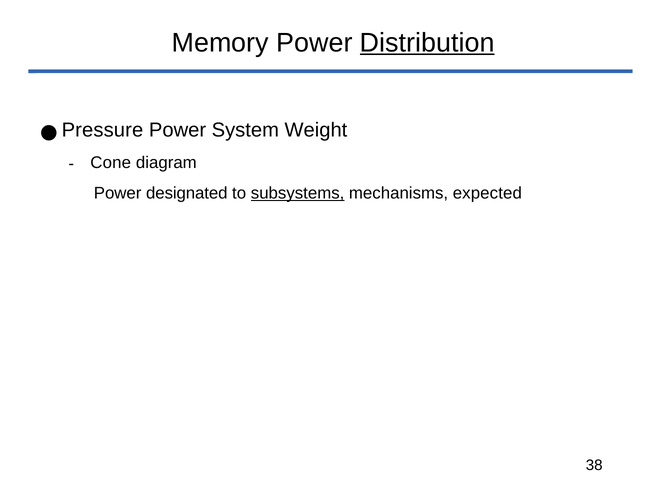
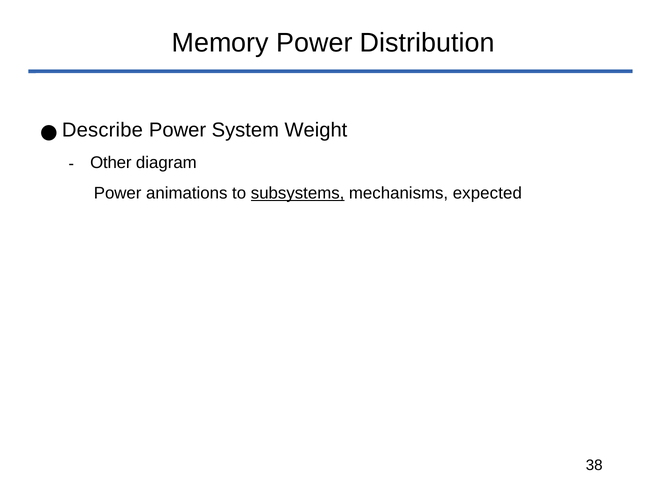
Distribution underline: present -> none (427, 43)
Pressure: Pressure -> Describe (102, 130)
Cone: Cone -> Other (111, 162)
designated: designated -> animations (187, 193)
